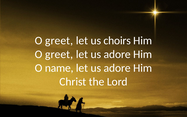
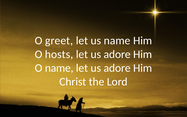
us choirs: choirs -> name (117, 41)
greet: greet -> hosts (59, 54)
